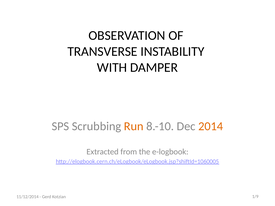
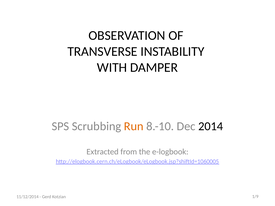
2014 colour: orange -> black (211, 126)
